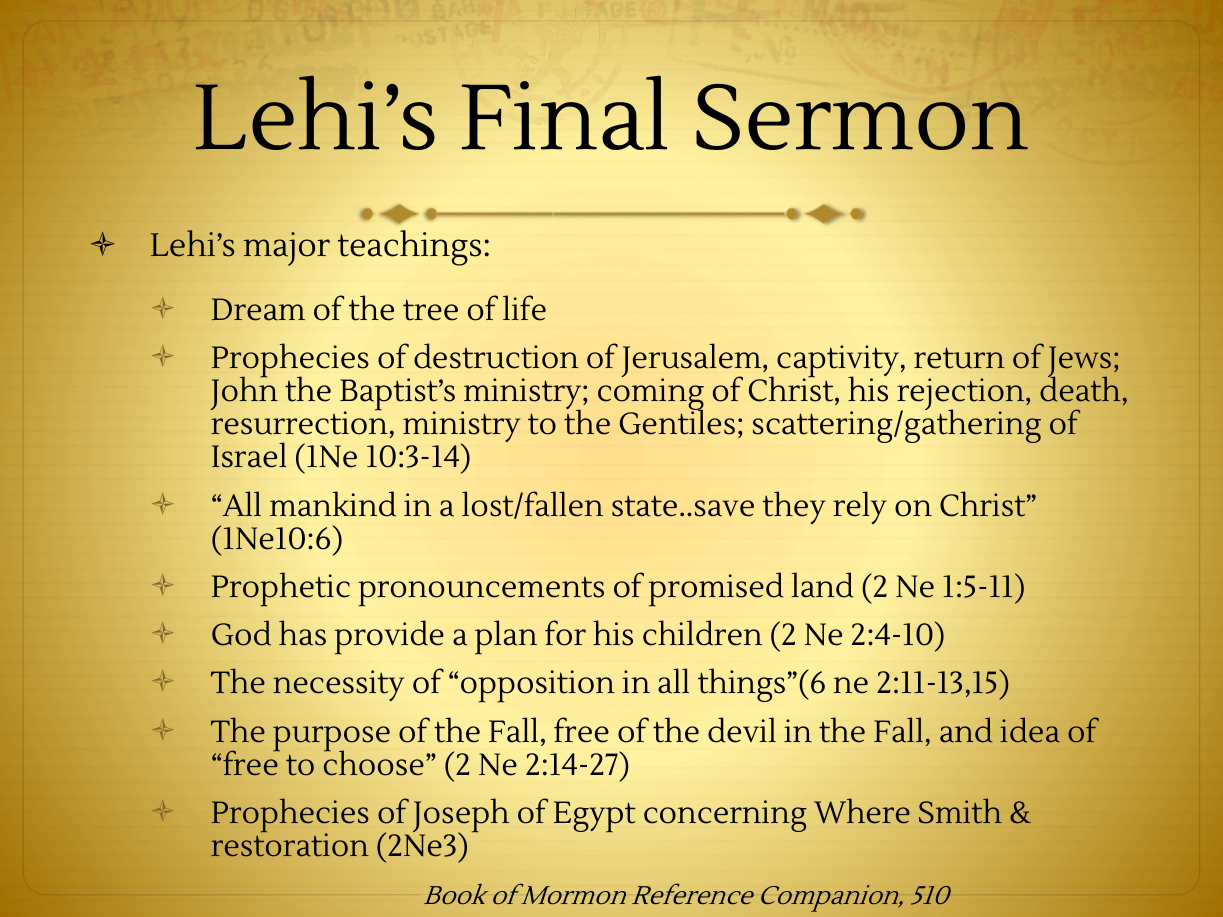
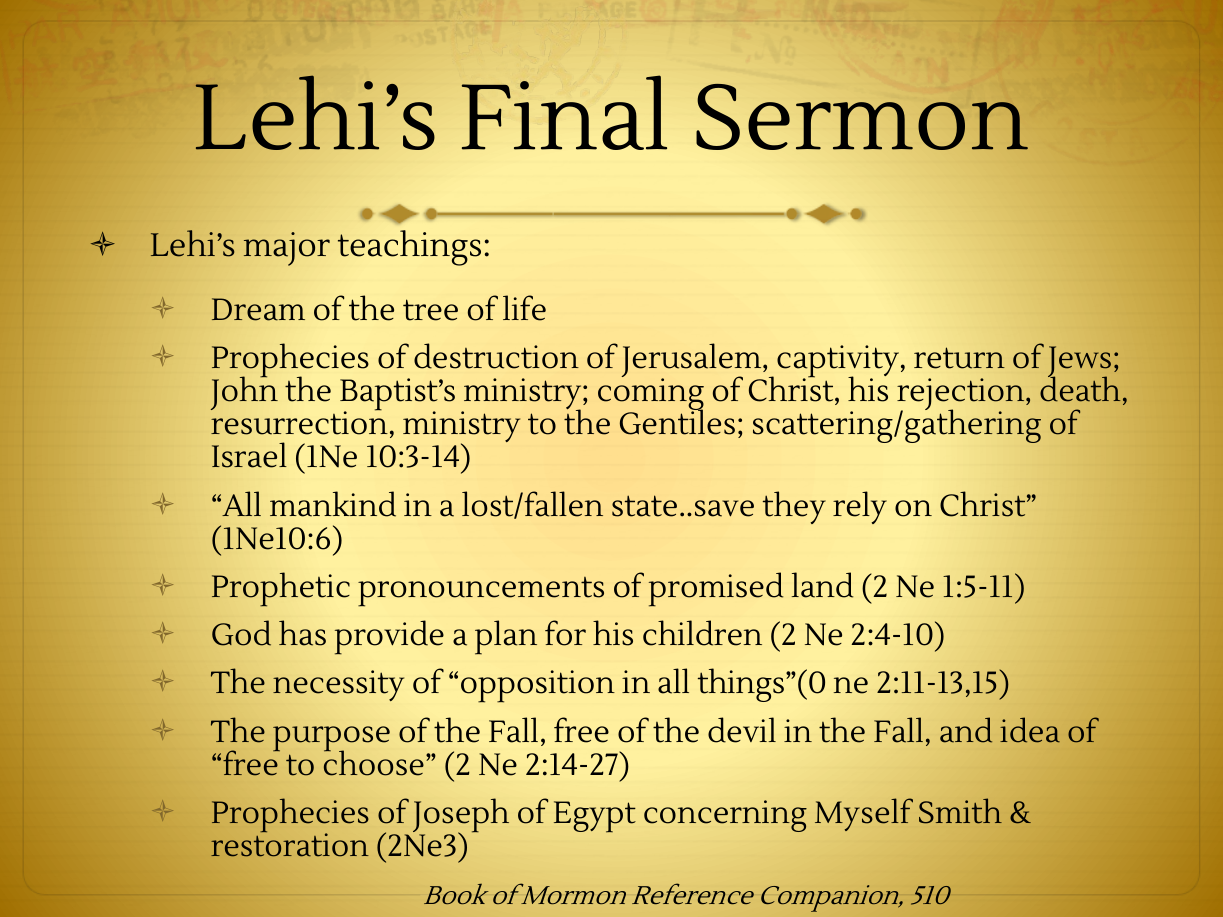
things”(6: things”(6 -> things”(0 (762, 684)
Where: Where -> Myself (862, 814)
